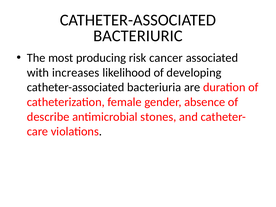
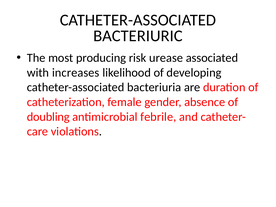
cancer: cancer -> urease (166, 58)
describe: describe -> doubling (48, 117)
stones: stones -> febrile (158, 117)
